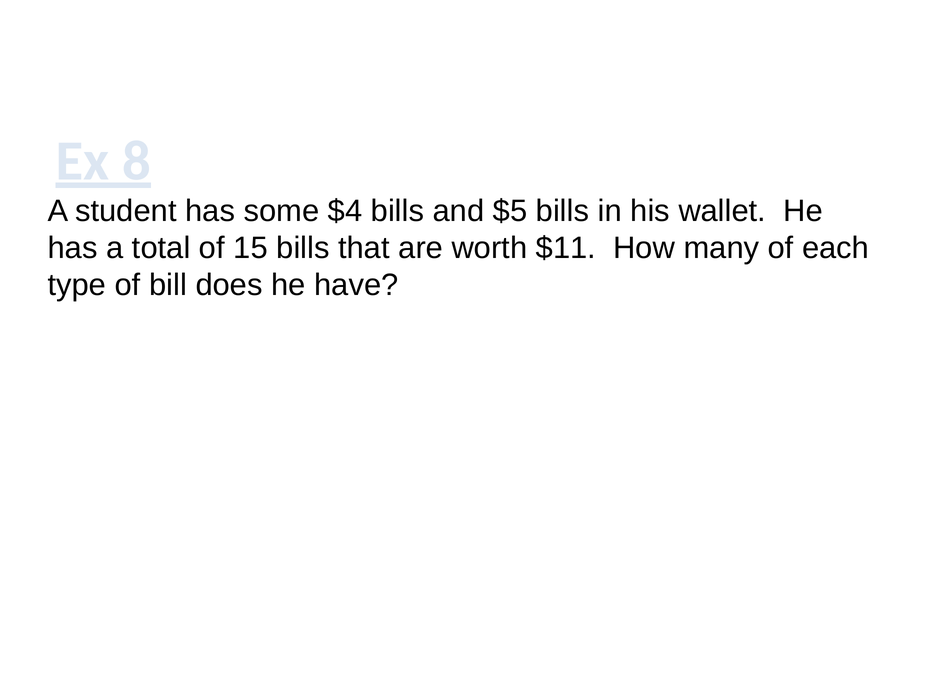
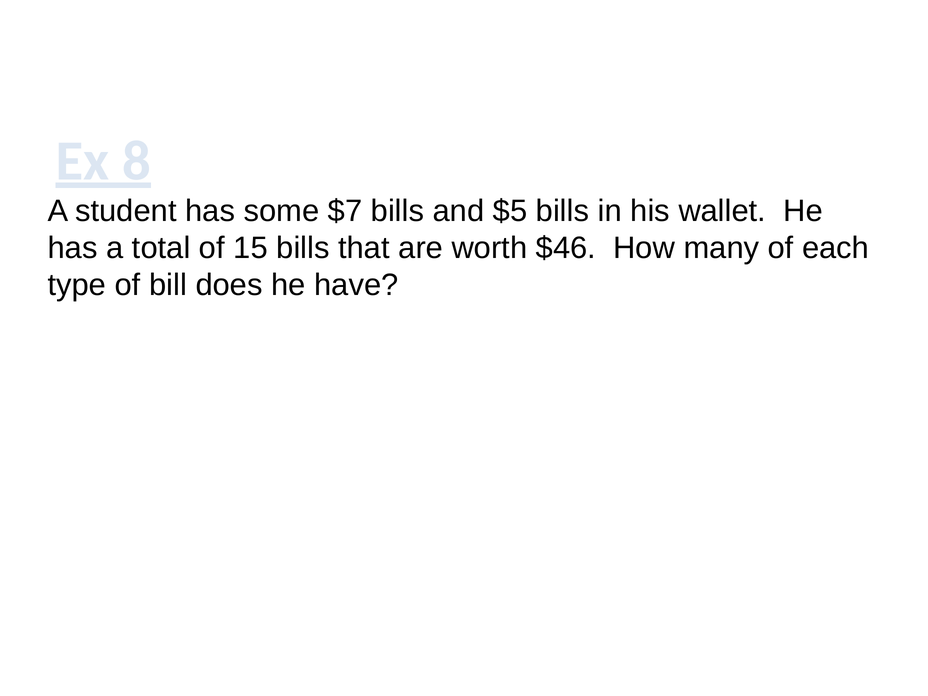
$4: $4 -> $7 (345, 211)
$11: $11 -> $46 (566, 248)
